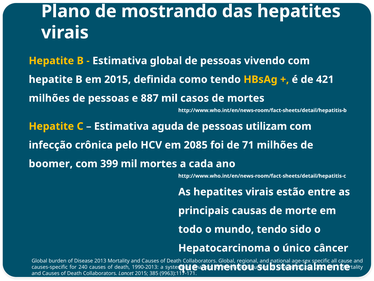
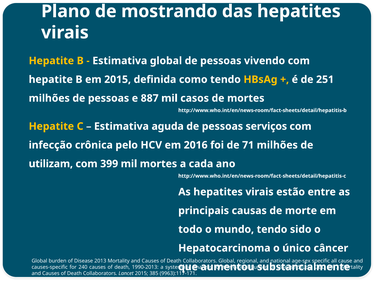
421: 421 -> 251 (325, 79)
utilizam: utilizam -> serviços (266, 126)
2085: 2085 -> 2016 (196, 145)
boomer: boomer -> utilizam (51, 164)
